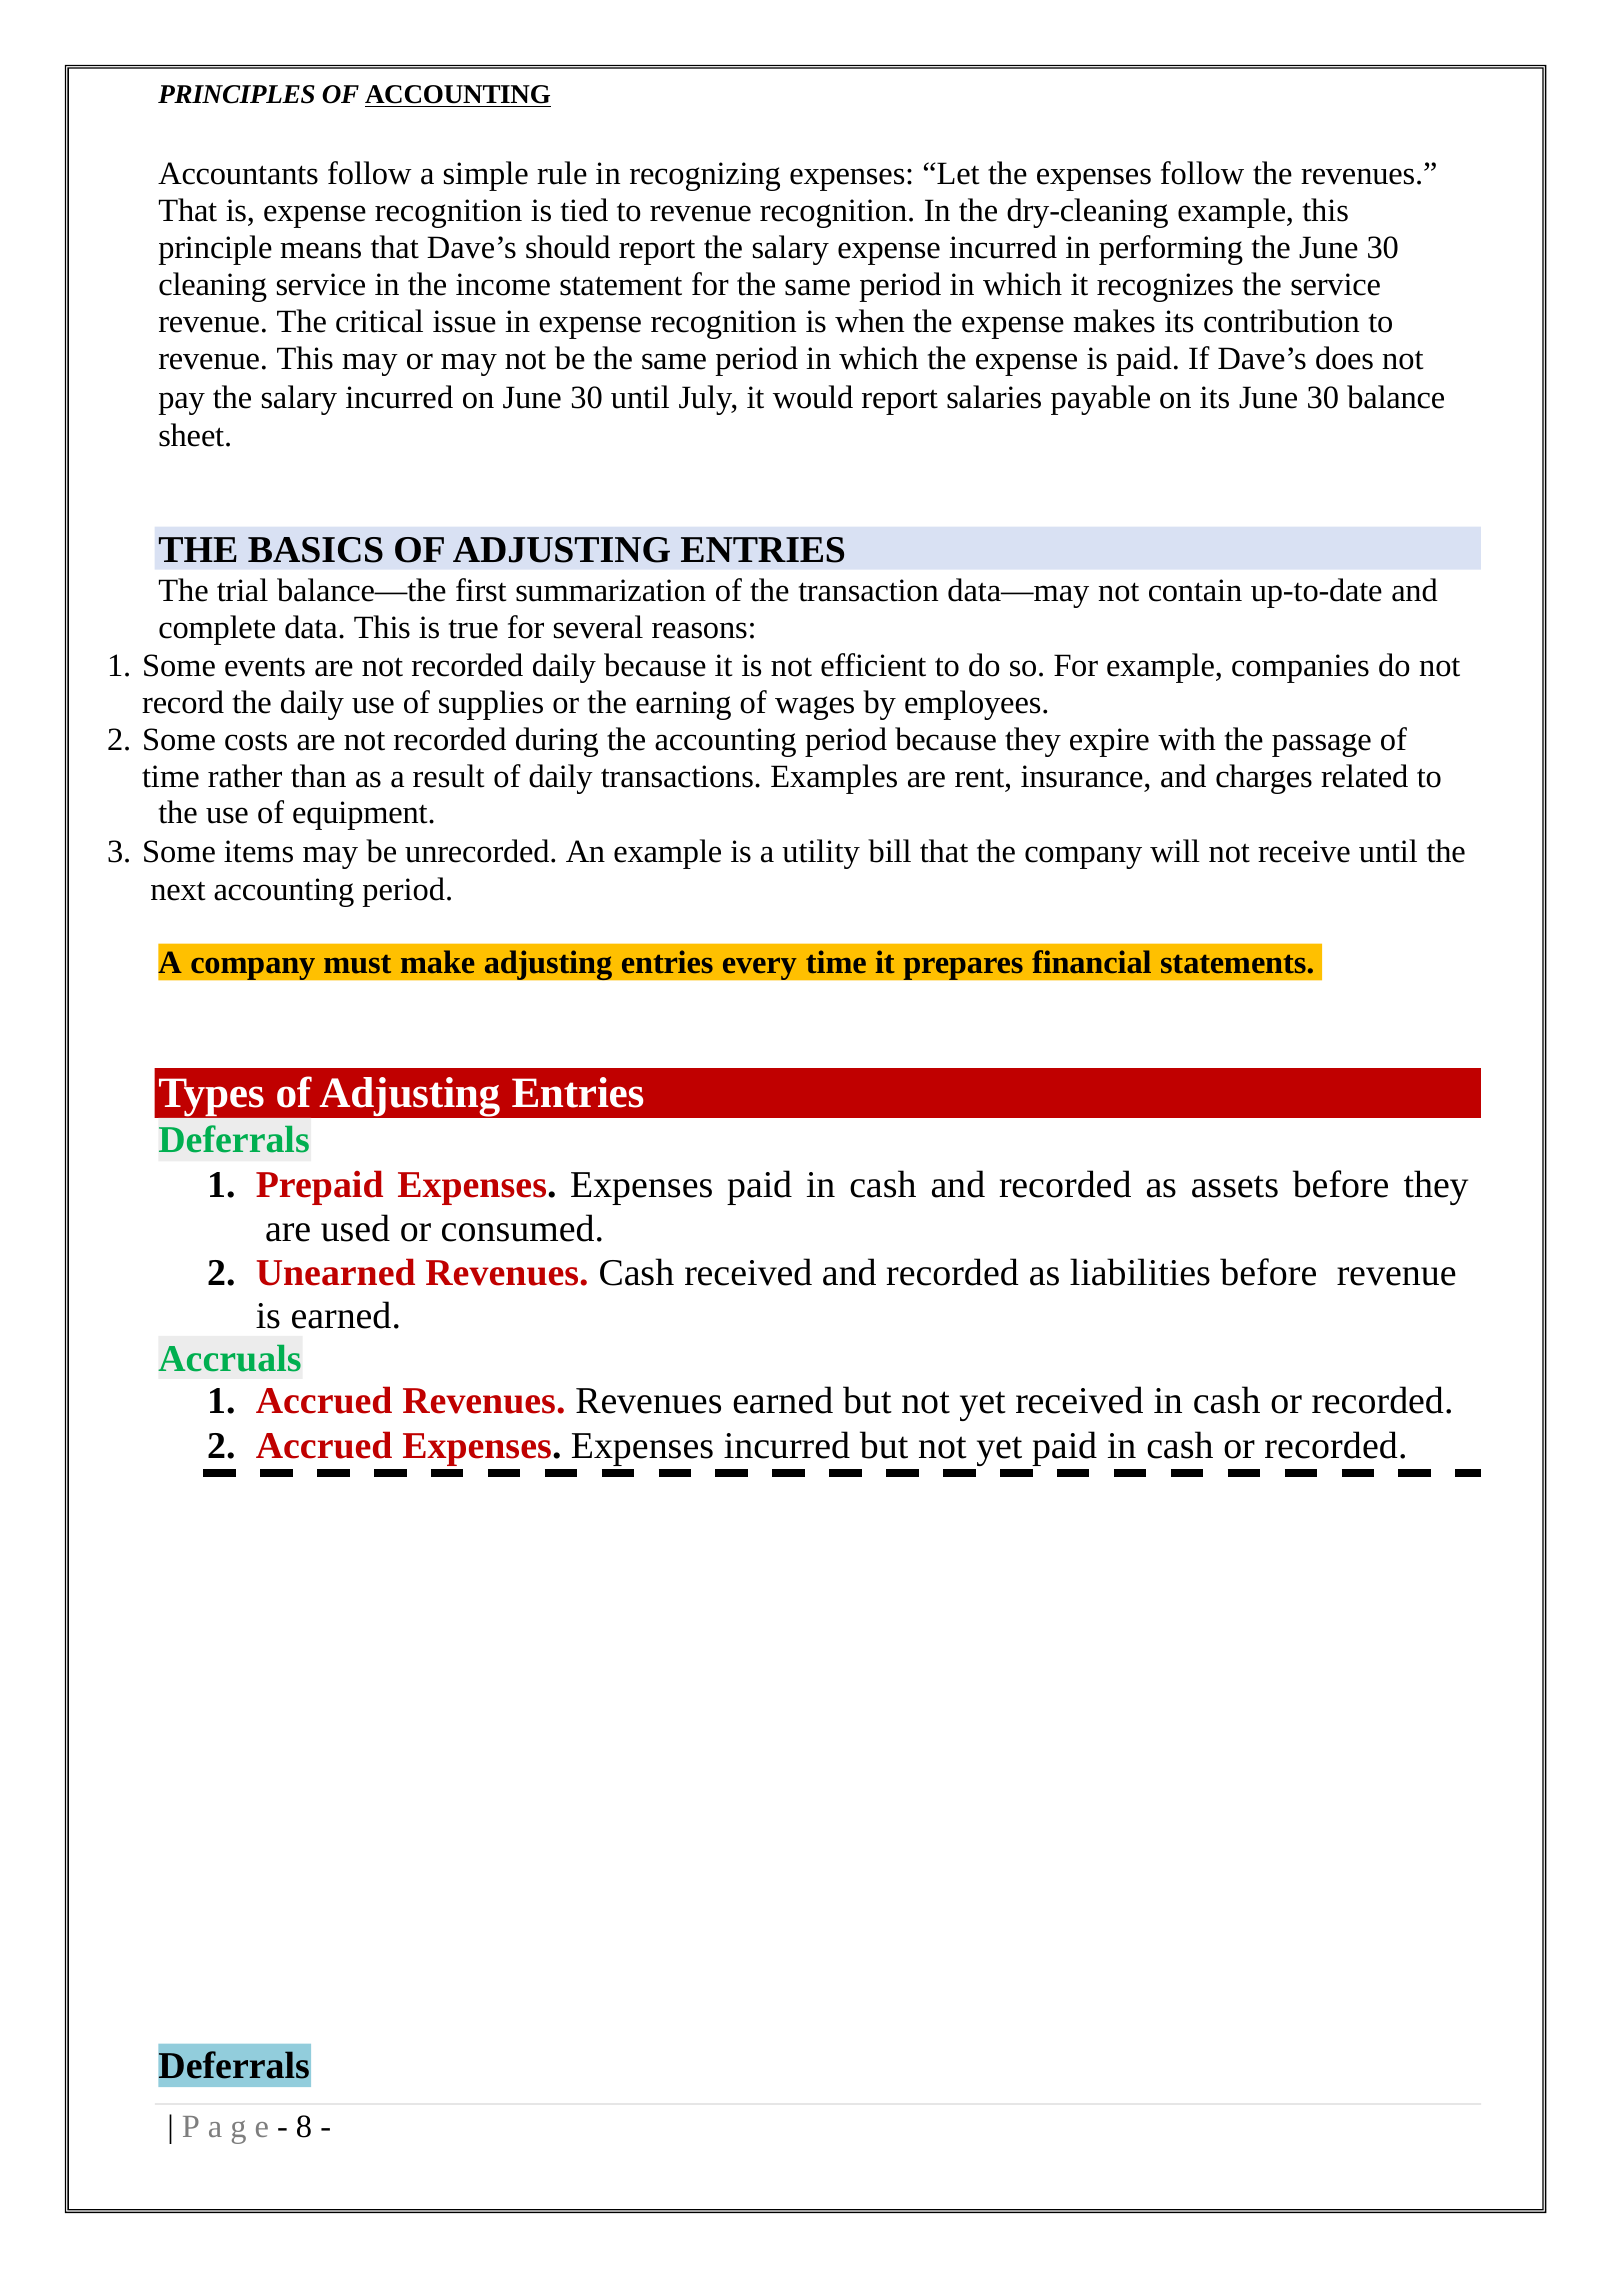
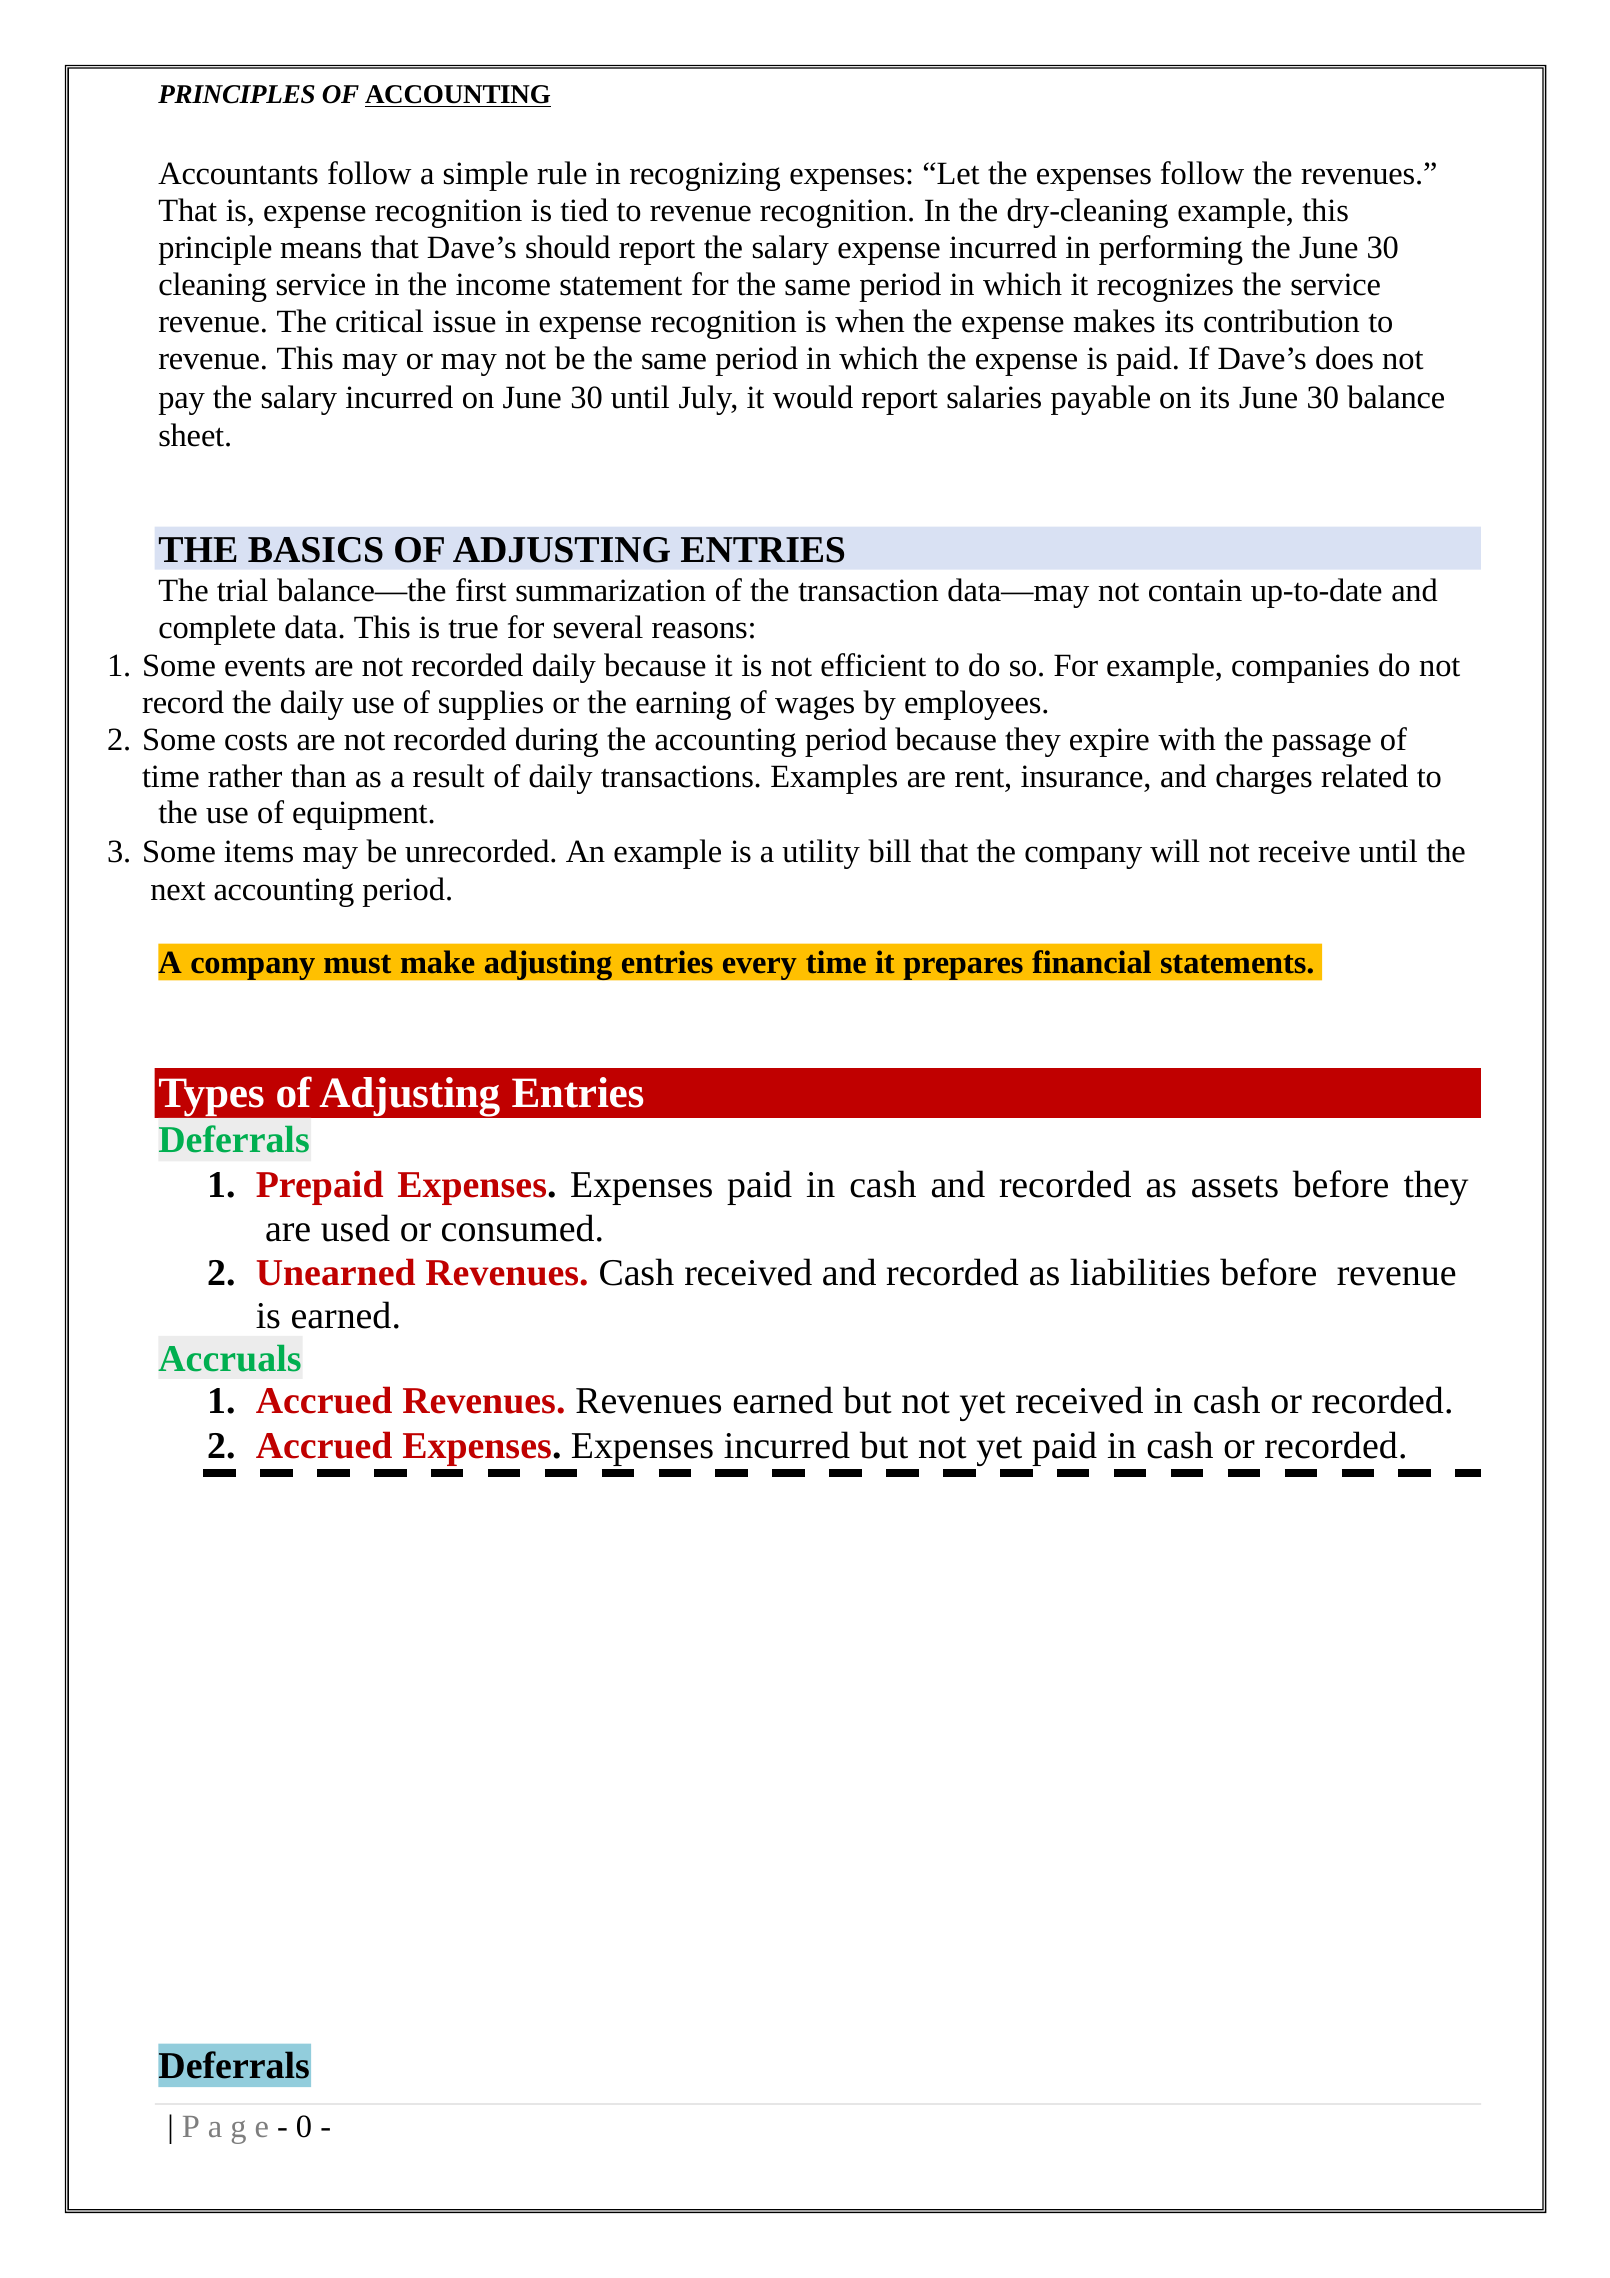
8: 8 -> 0 (304, 2127)
